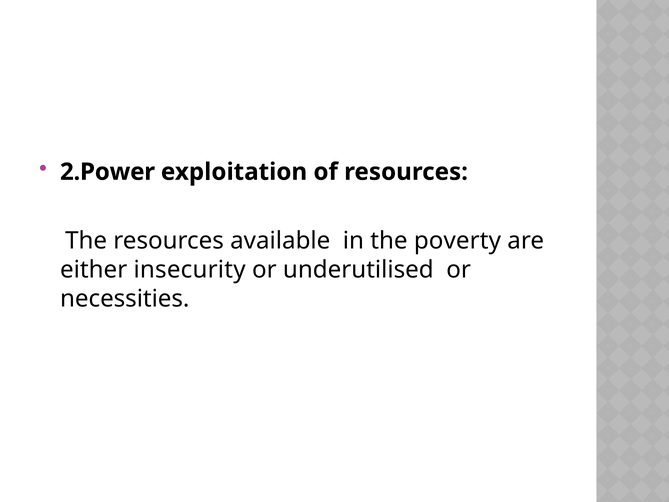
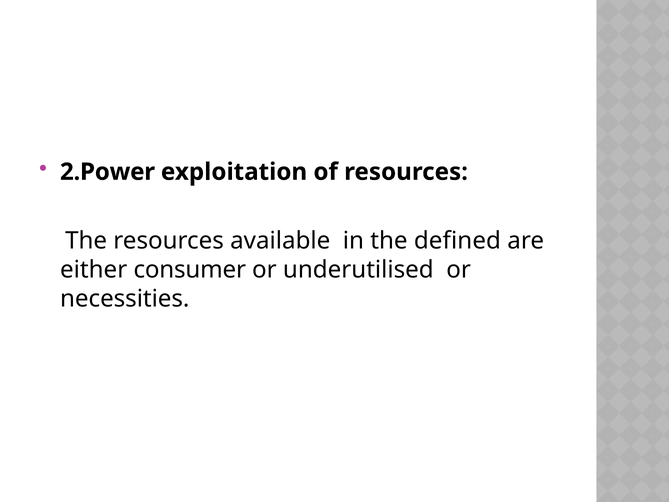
poverty: poverty -> defined (457, 241)
insecurity: insecurity -> consumer (190, 270)
